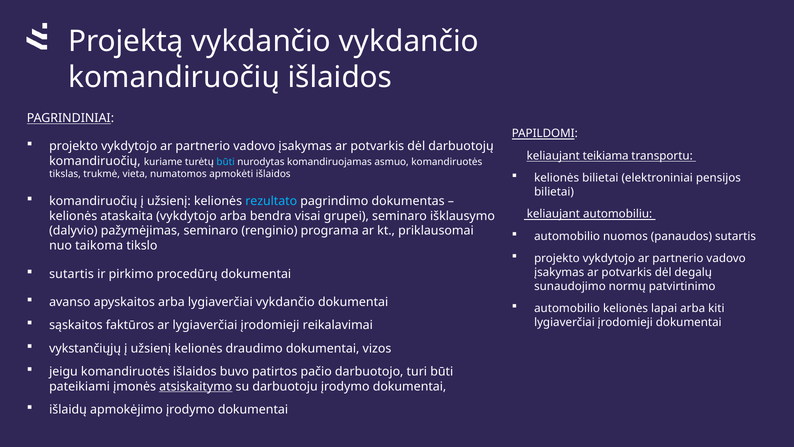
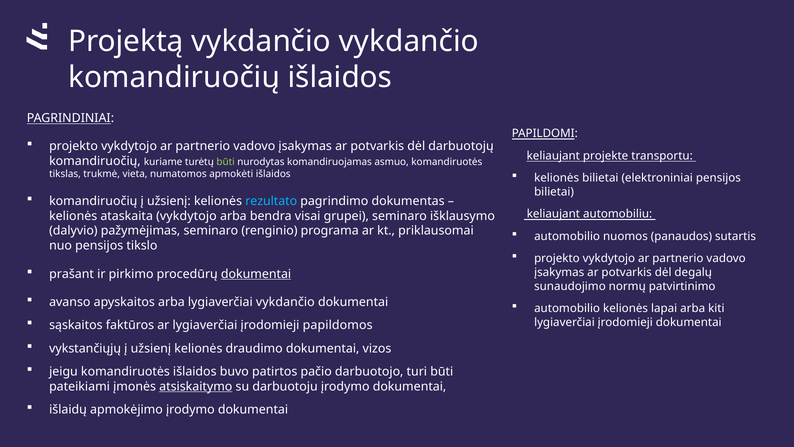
teikiama: teikiama -> projekte (606, 156)
būti colour: light blue -> light green (226, 162)
nuo taikoma: taikoma -> pensijos (99, 246)
sutartis: sutartis -> prašant (72, 274)
dokumentai underline: none -> present (256, 274)
reikalavimai: reikalavimai -> papildomos (338, 325)
